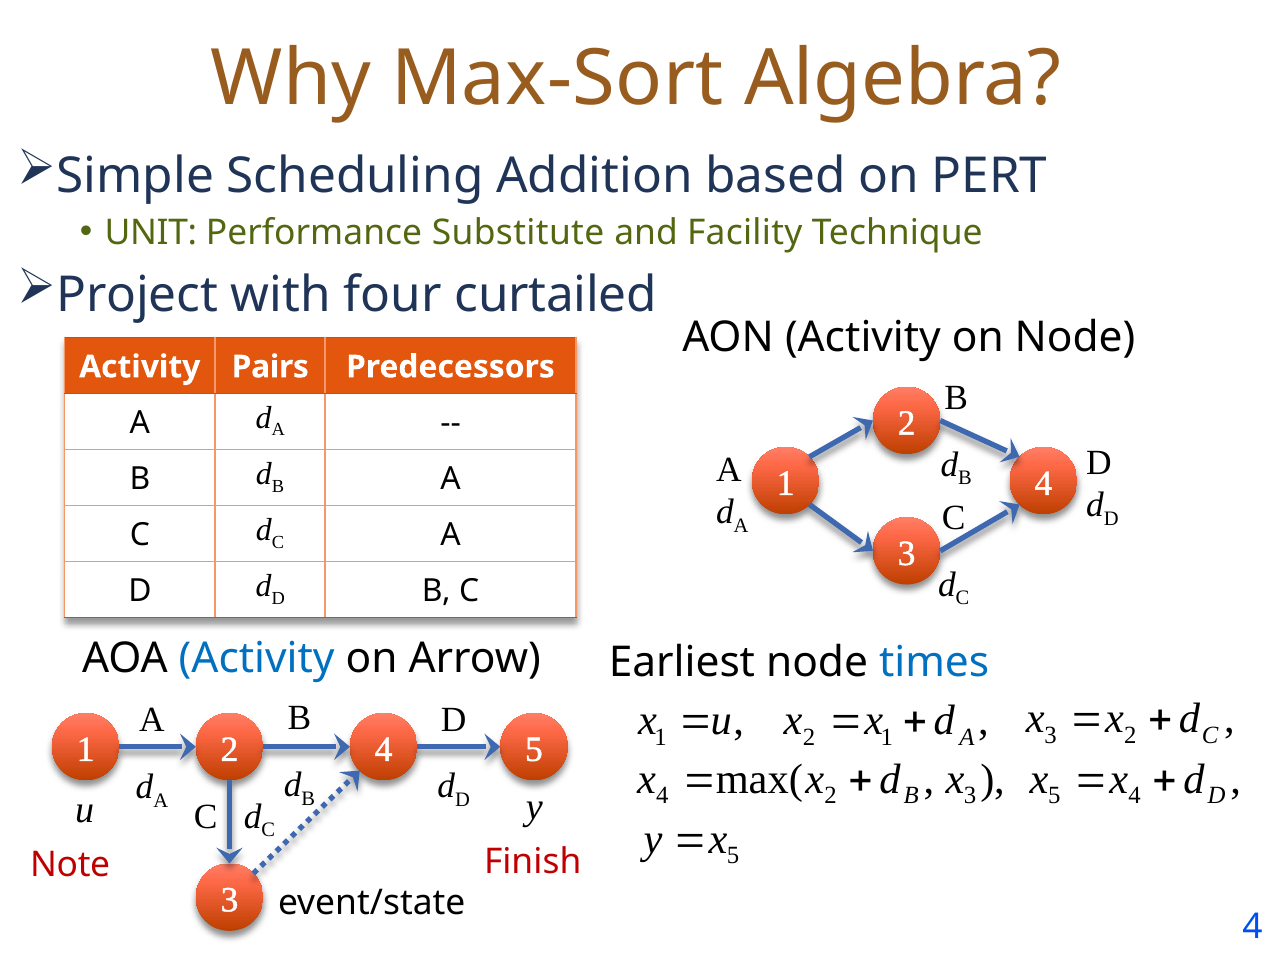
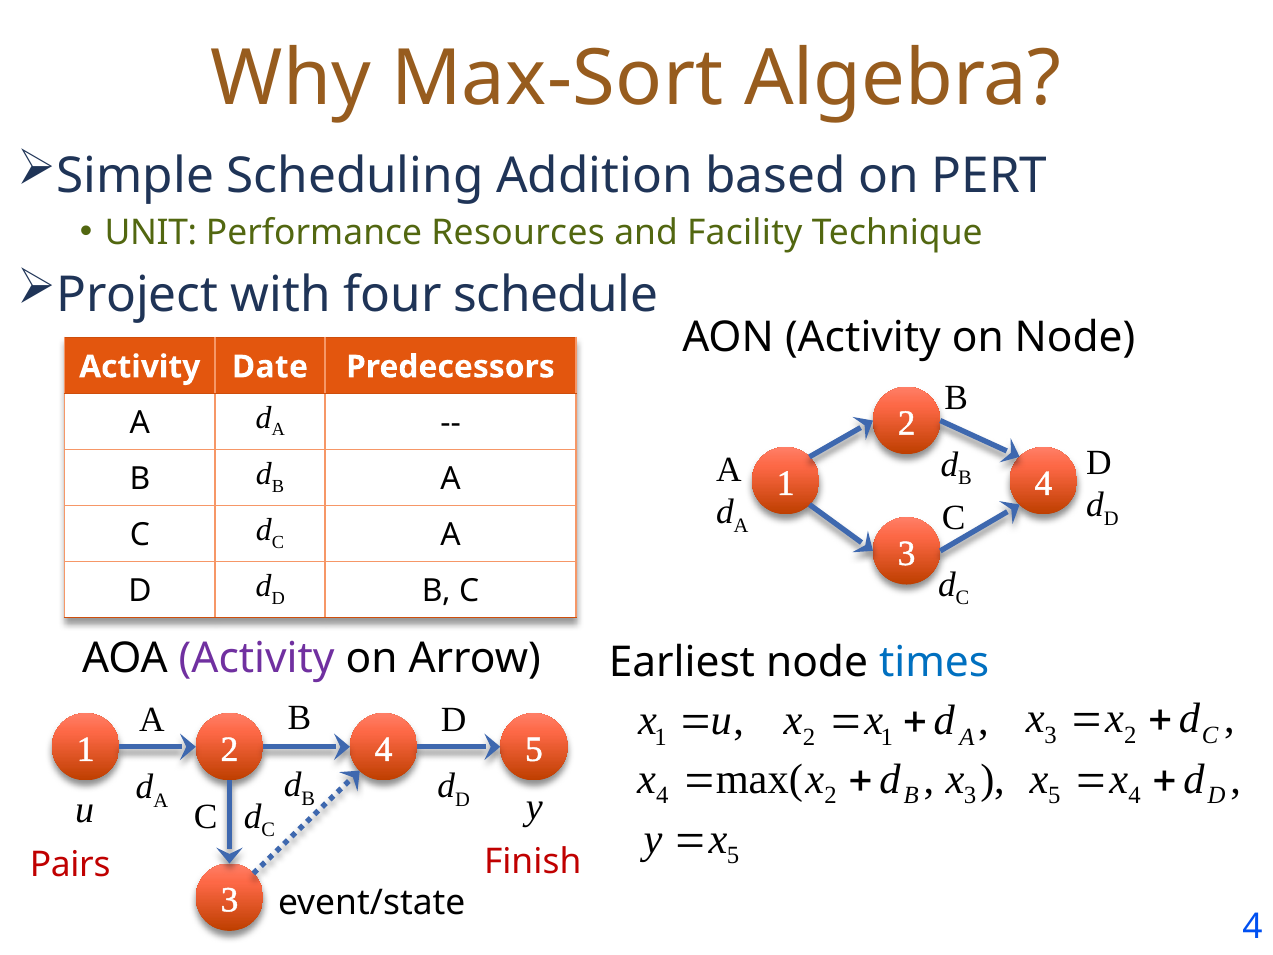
Substitute: Substitute -> Resources (518, 233)
curtailed: curtailed -> schedule (556, 295)
Pairs: Pairs -> Date (270, 367)
Activity colour: blue -> purple (257, 658)
Note: Note -> Pairs (70, 864)
